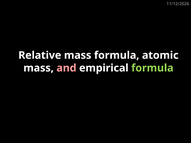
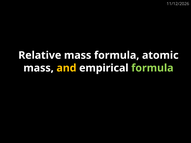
and colour: pink -> yellow (66, 68)
